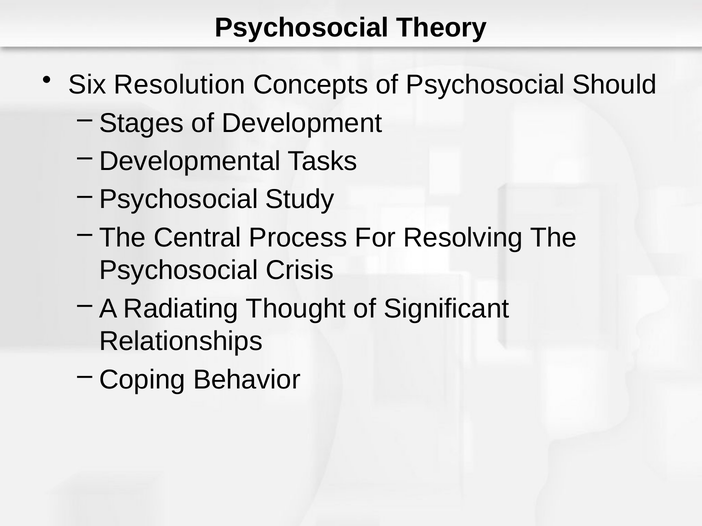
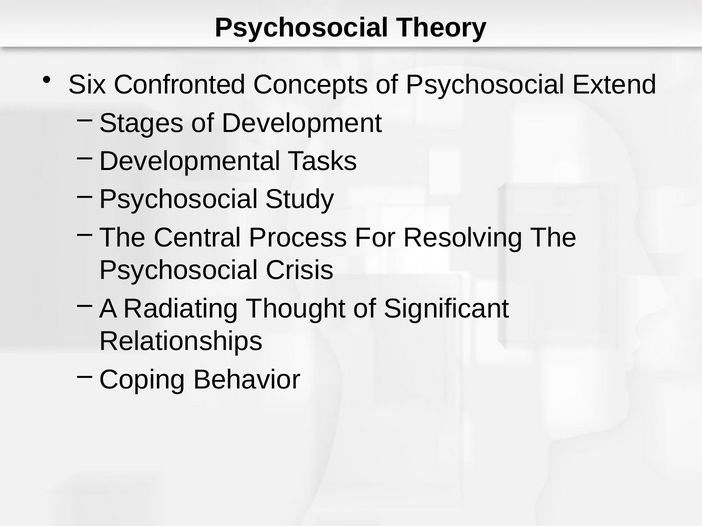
Resolution: Resolution -> Confronted (180, 85)
Should: Should -> Extend (614, 85)
